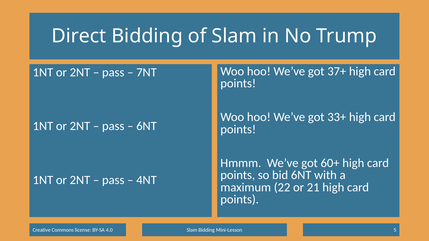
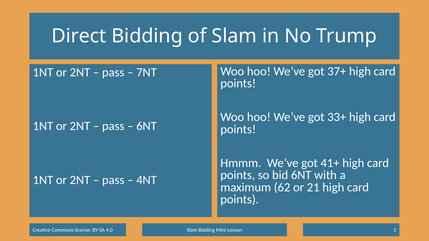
60+: 60+ -> 41+ (330, 163)
22: 22 -> 62 (282, 188)
